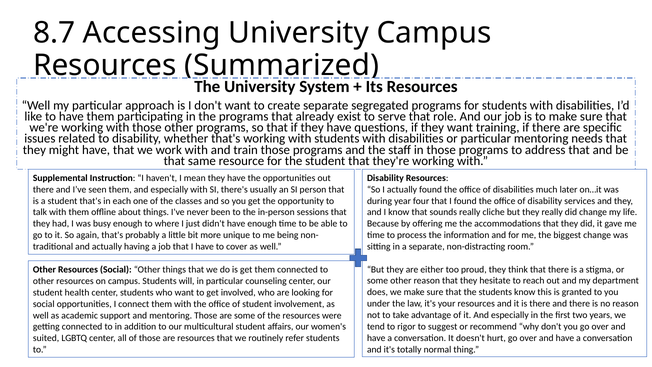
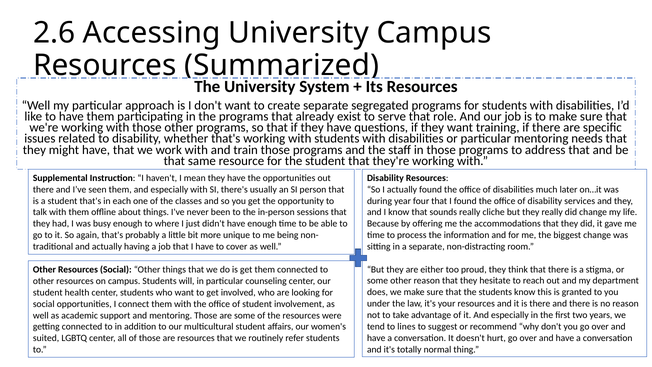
8.7: 8.7 -> 2.6 (54, 33)
rigor: rigor -> lines (406, 326)
